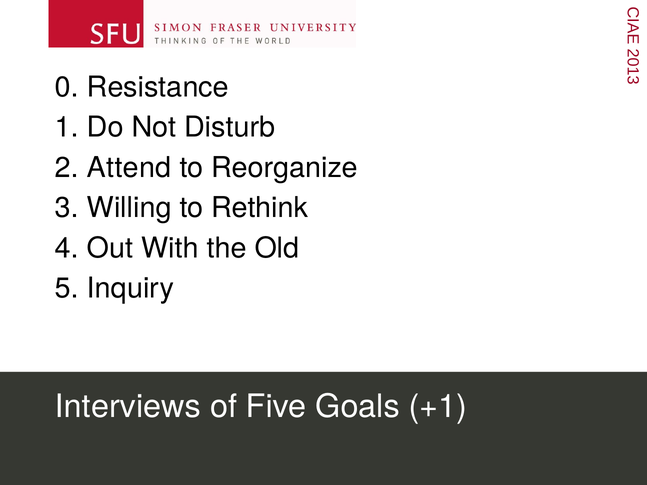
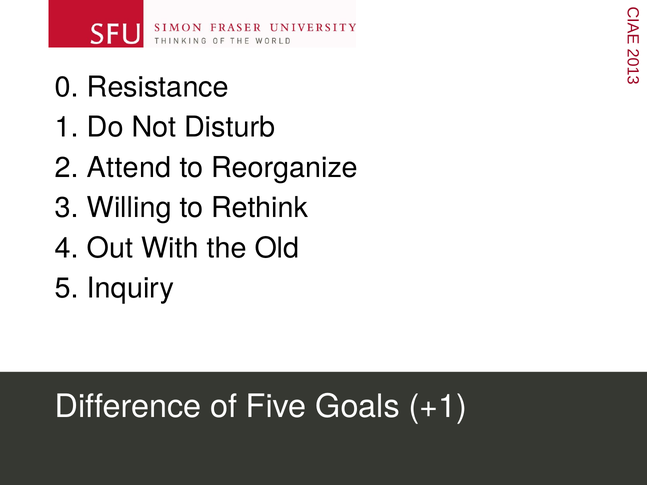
Interviews: Interviews -> Difference (128, 407)
